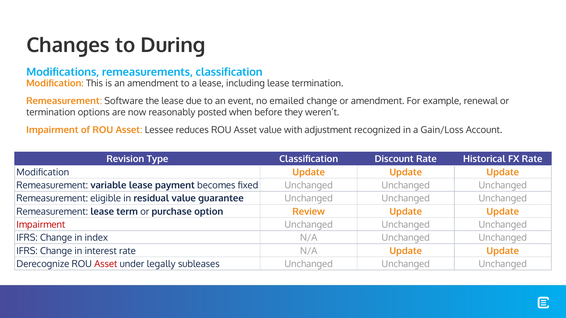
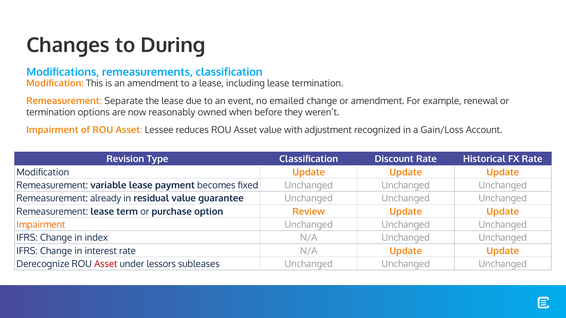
Software: Software -> Separate (124, 101)
posted: posted -> owned (212, 113)
eligible: eligible -> already (106, 199)
Impairment colour: red -> orange (41, 225)
legally: legally -> lessors (161, 264)
